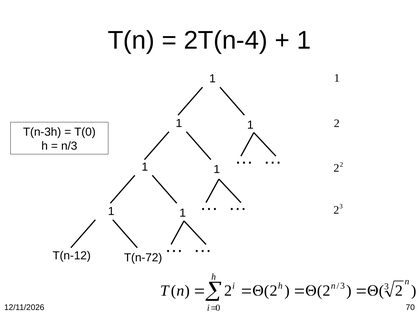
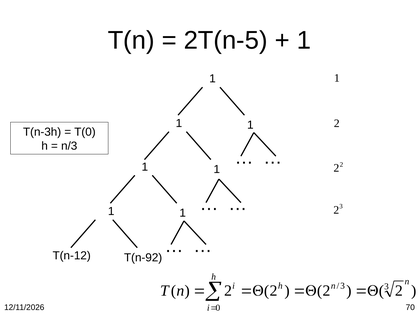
2T(n-4: 2T(n-4 -> 2T(n-5 (226, 41)
T(n-72: T(n-72 -> T(n-92 (143, 258)
